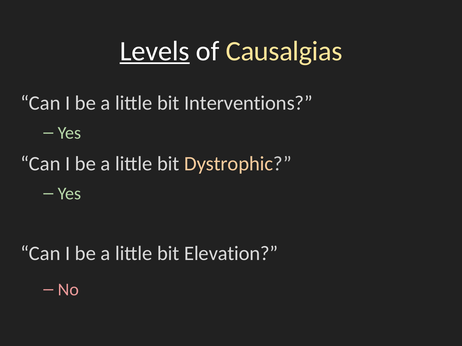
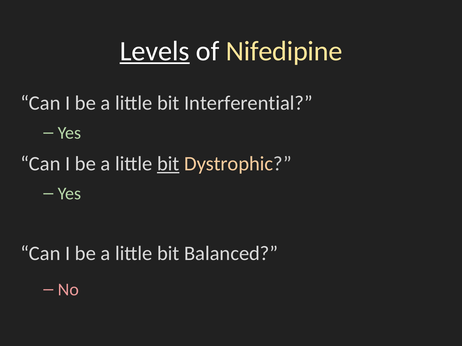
Causalgias: Causalgias -> Nifedipine (284, 51)
Interventions: Interventions -> Interferential (248, 103)
bit underline: none -> present (168, 164)
Elevation: Elevation -> Balanced (231, 254)
